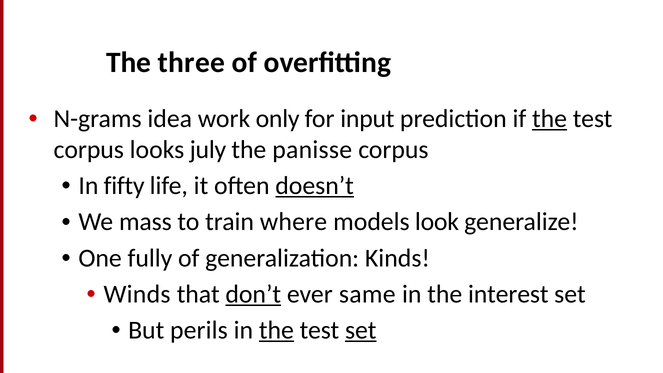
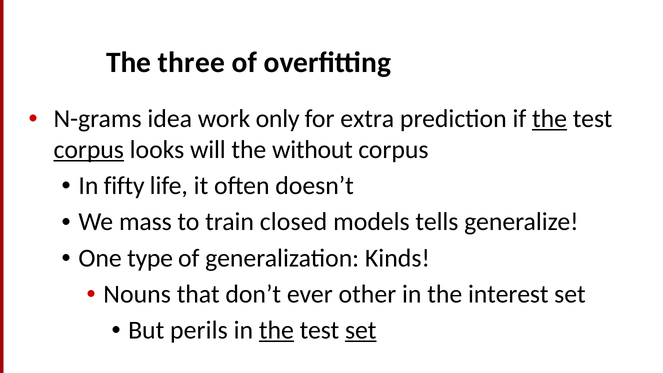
input: input -> extra (367, 119)
corpus underline: none -> present (89, 150)
july: july -> will (208, 150)
panisse: panisse -> without (312, 150)
doesn’t underline: present -> none (315, 186)
where: where -> closed (294, 222)
look: look -> tells (437, 222)
fully: fully -> type (150, 258)
Winds: Winds -> Nouns (137, 294)
don’t underline: present -> none (253, 294)
same: same -> other (367, 294)
